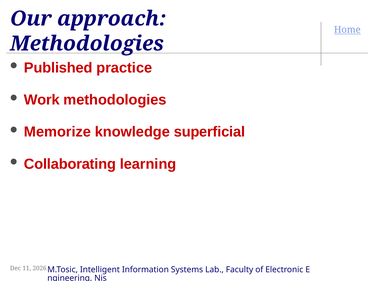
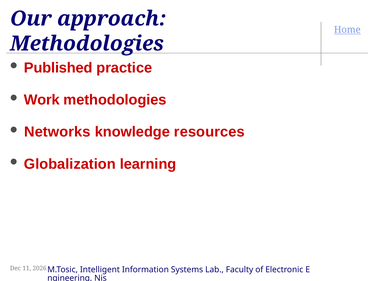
Memorize: Memorize -> Networks (57, 132)
superficial: superficial -> resources (209, 132)
Collaborating: Collaborating -> Globalization (70, 164)
